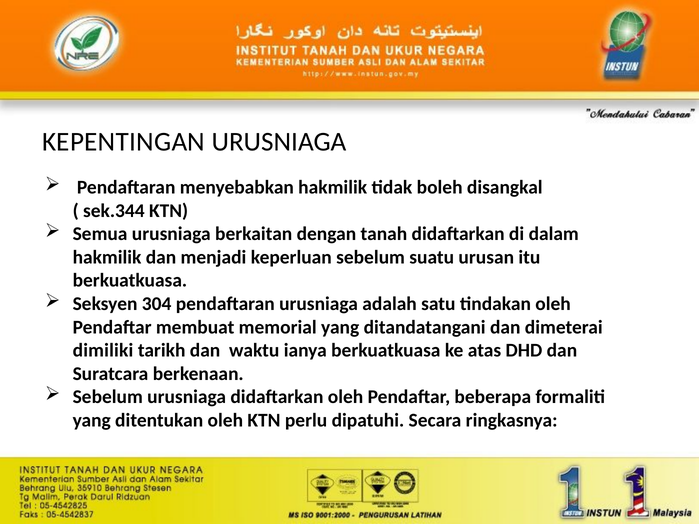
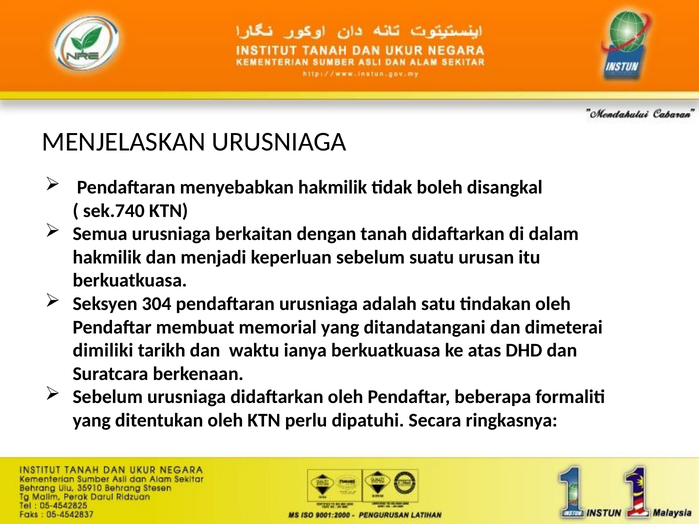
KEPENTINGAN: KEPENTINGAN -> MENJELASKAN (124, 142)
sek.344: sek.344 -> sek.740 (114, 211)
